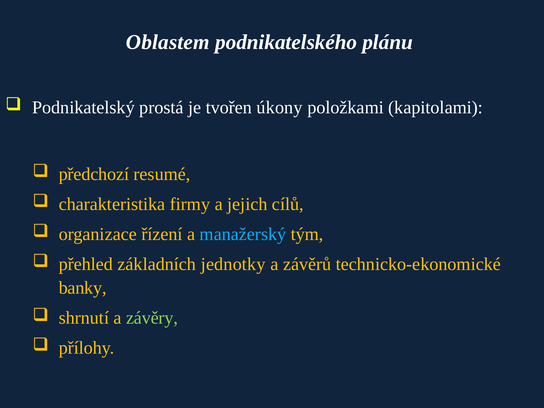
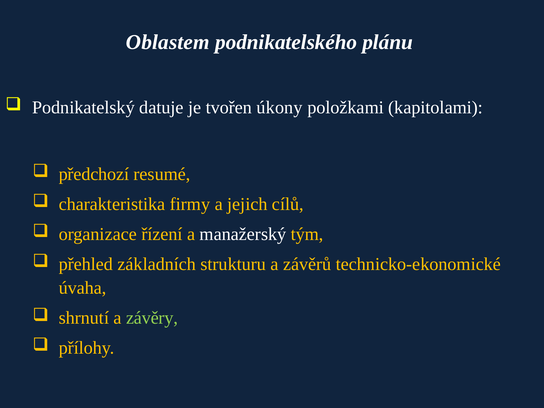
prostá: prostá -> datuje (161, 108)
manažerský colour: light blue -> white (243, 234)
jednotky: jednotky -> strukturu (233, 264)
banky: banky -> úvaha (83, 288)
